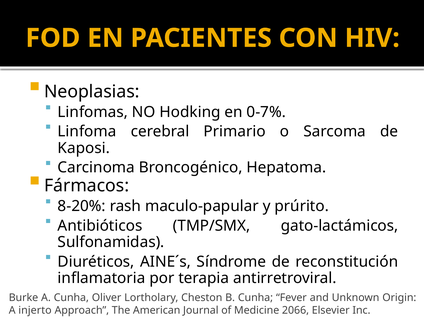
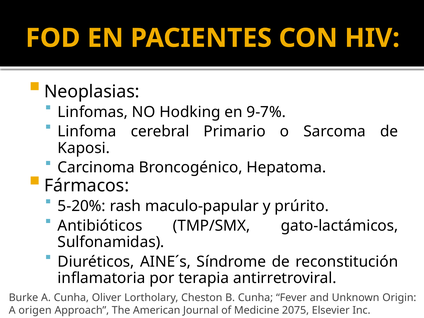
0-7%: 0-7% -> 9-7% (266, 112)
8-20%: 8-20% -> 5-20% (82, 206)
injerto: injerto -> origen (35, 310)
2066: 2066 -> 2075 (295, 310)
